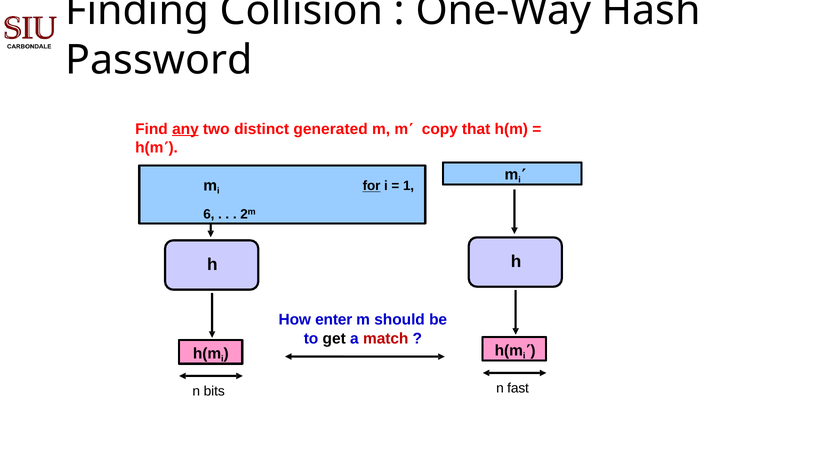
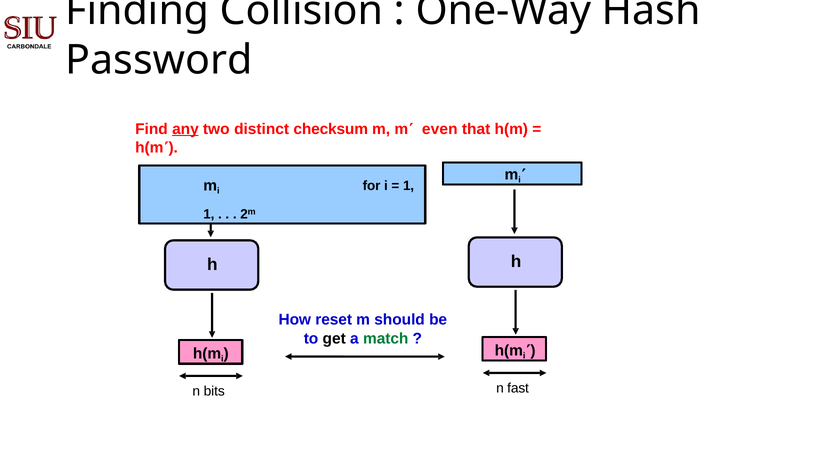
generated: generated -> checksum (331, 129)
copy: copy -> even (440, 129)
for underline: present -> none (372, 186)
6: 6 -> 1 (209, 214)
enter: enter -> reset (334, 320)
match colour: red -> green (386, 338)
